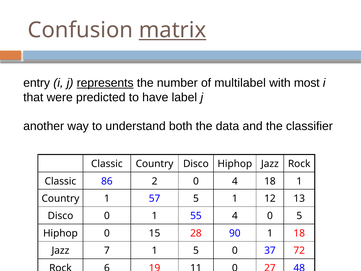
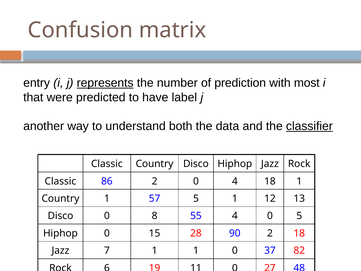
matrix underline: present -> none (172, 30)
multilabel: multilabel -> prediction (240, 83)
classifier underline: none -> present (309, 126)
0 1: 1 -> 8 (155, 216)
90 1: 1 -> 2 (270, 233)
1 5: 5 -> 1 (196, 250)
72: 72 -> 82 (299, 250)
